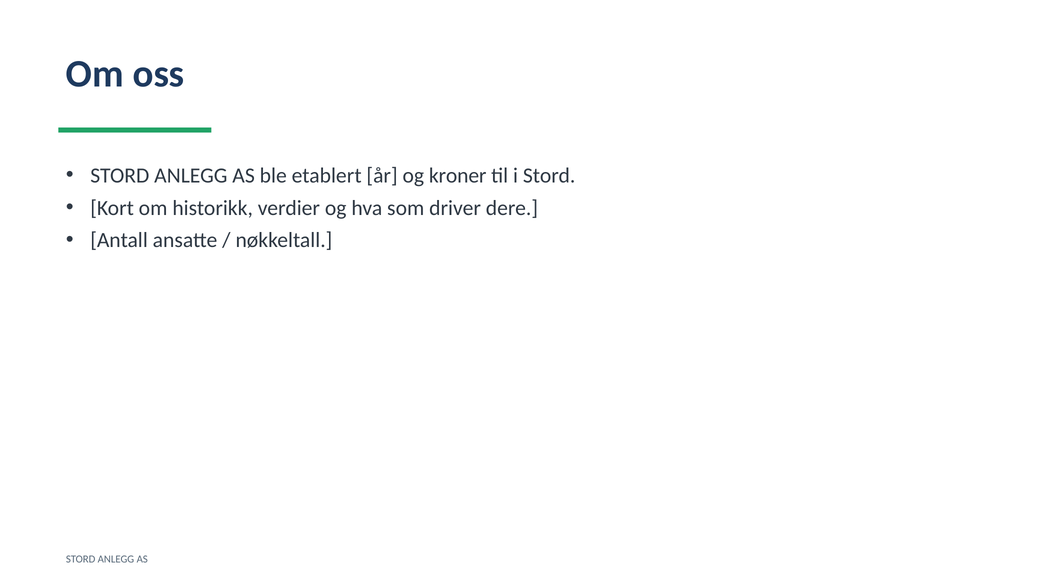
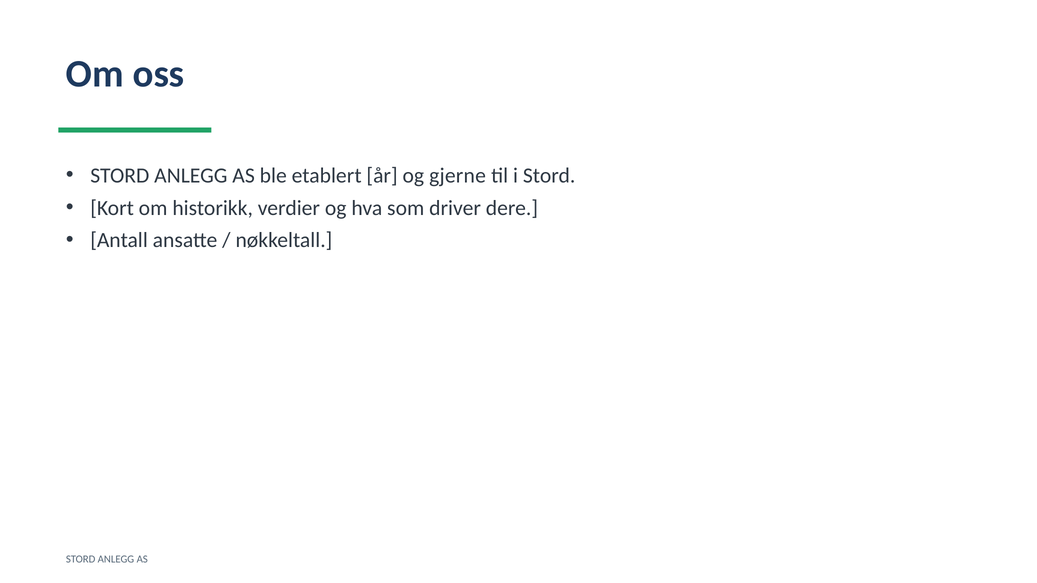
kroner: kroner -> gjerne (458, 176)
